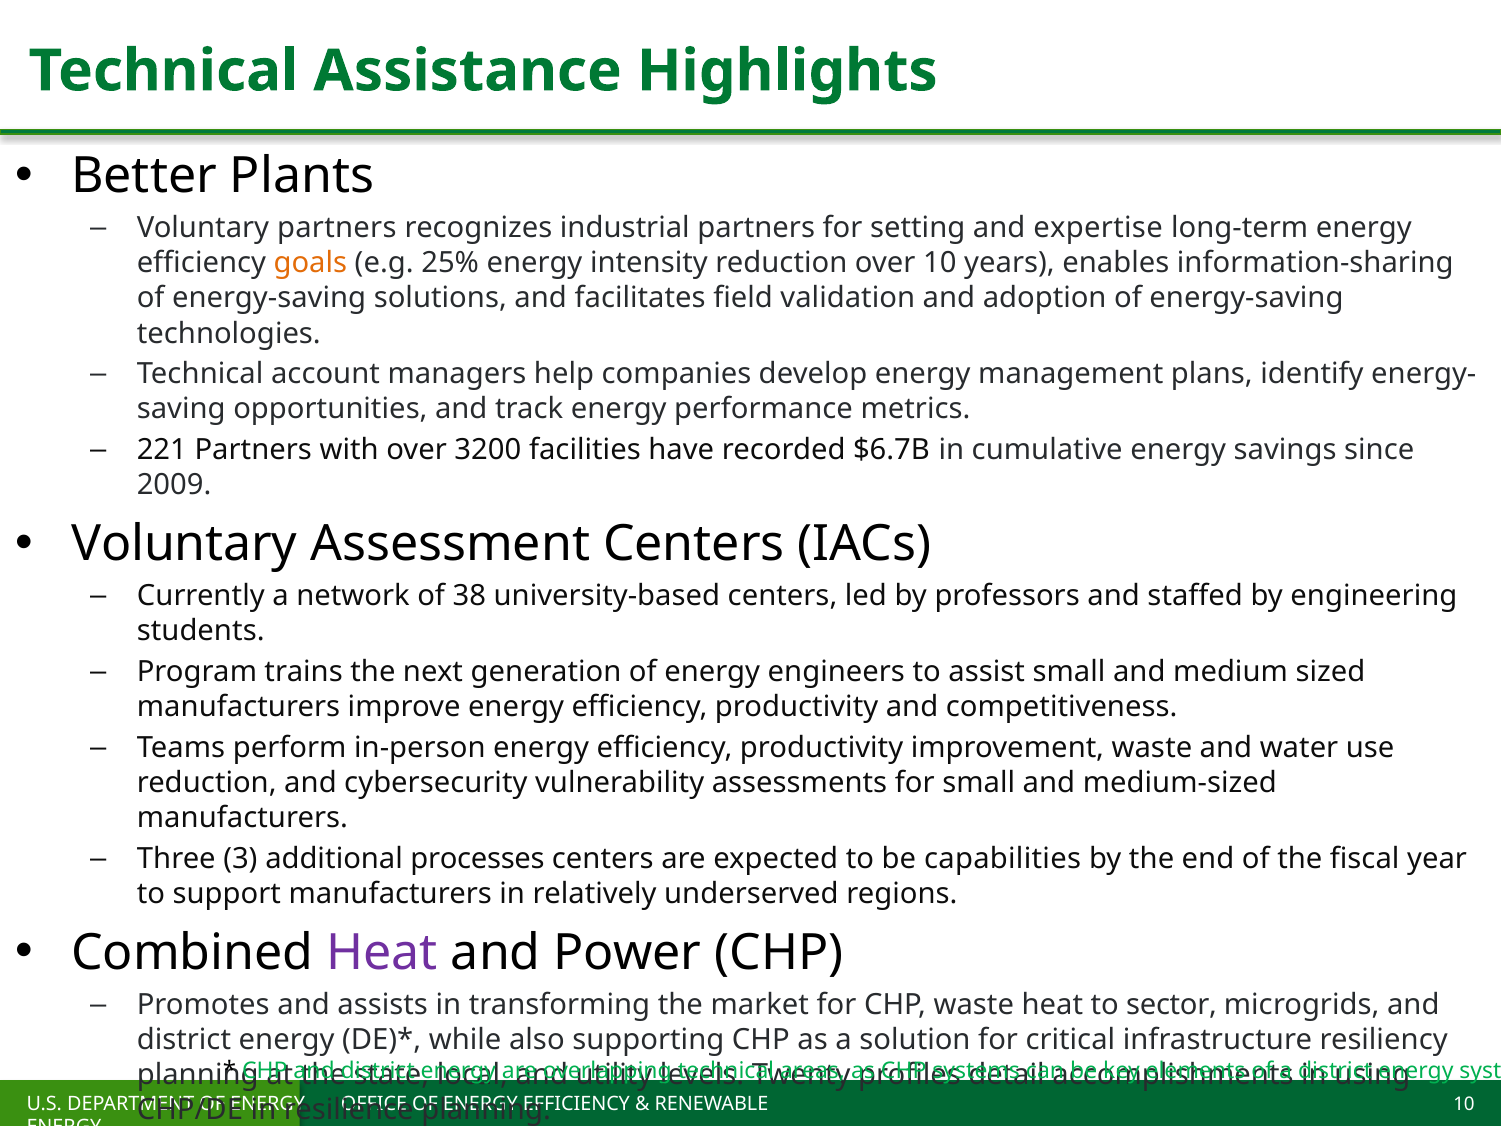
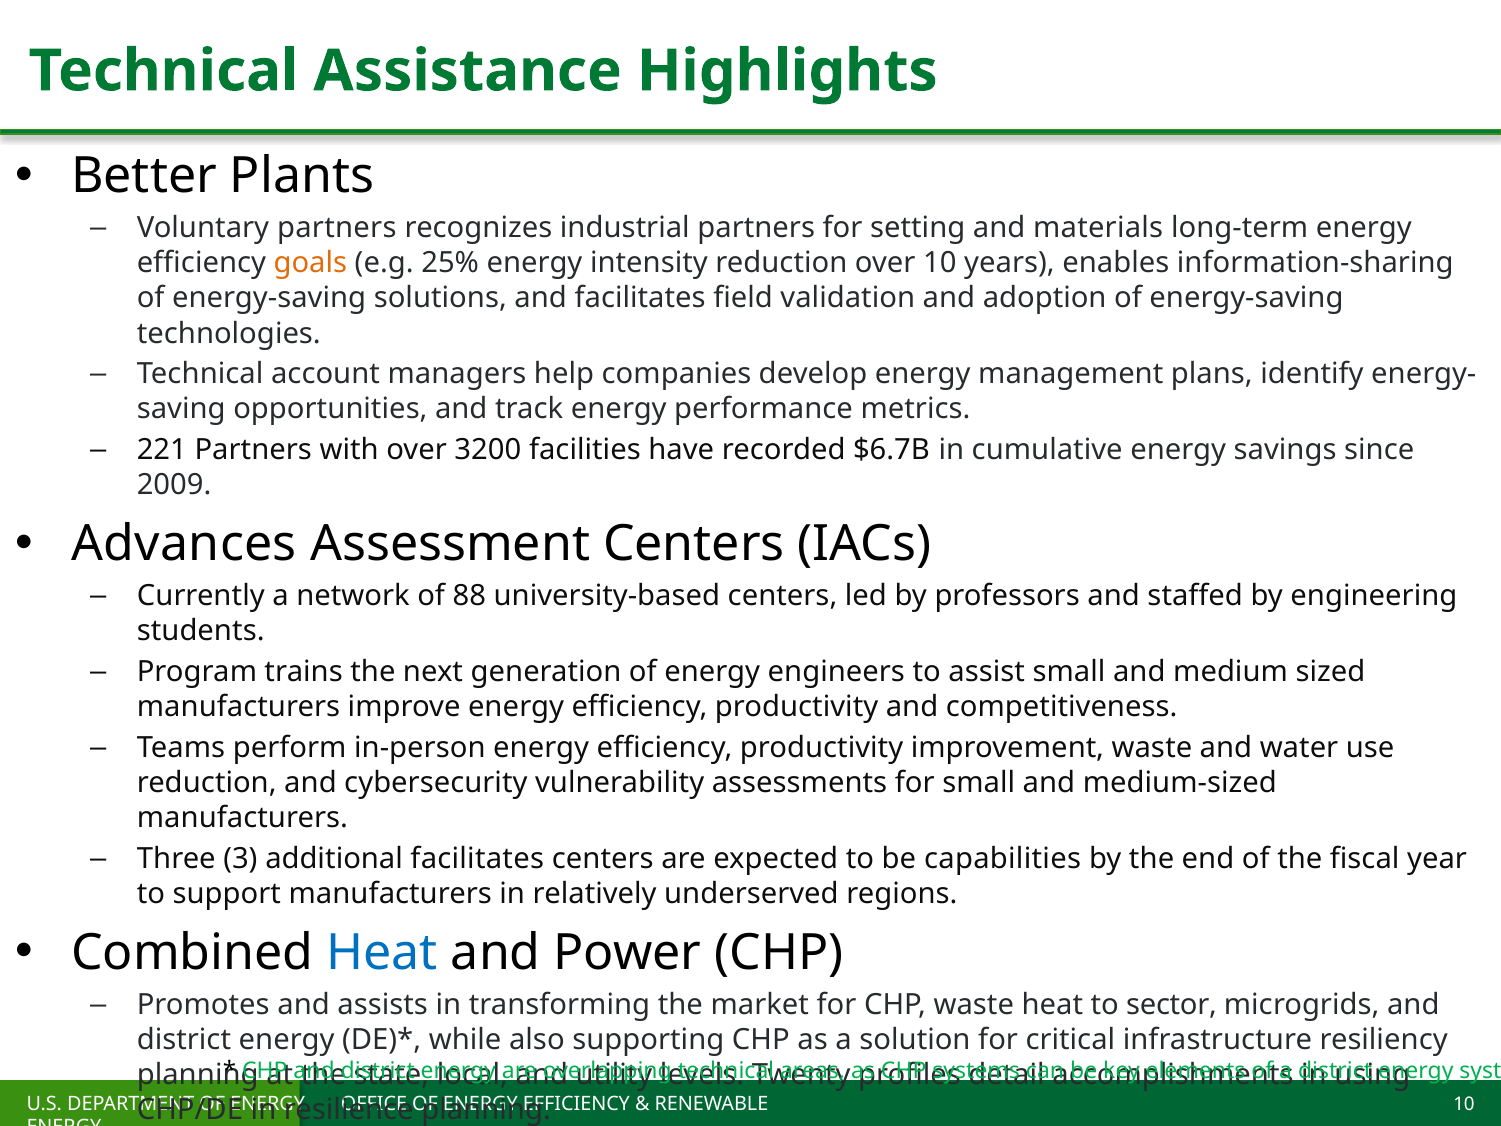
expertise: expertise -> materials (1098, 228)
Voluntary: Voluntary -> Advances (184, 544)
38: 38 -> 88 (469, 596)
additional processes: processes -> facilitates (477, 859)
Heat colour: purple -> blue (382, 953)
